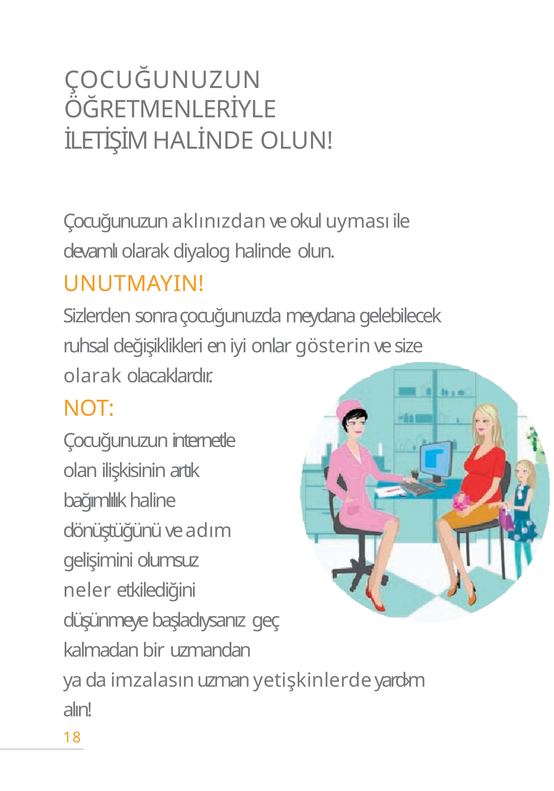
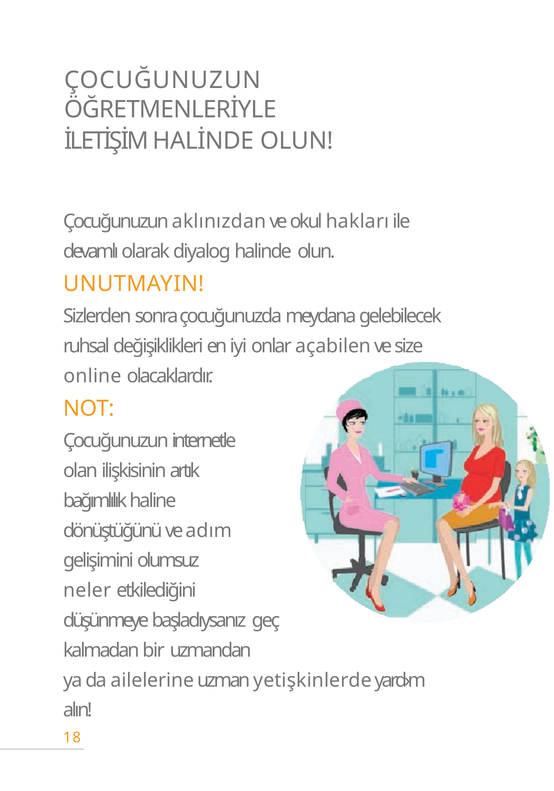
uyması: uyması -> hakları (358, 222)
gösterin: gösterin -> açabilen (333, 346)
olarak: olarak -> online (93, 376)
imzalasın: imzalasın -> ailelerine (152, 680)
